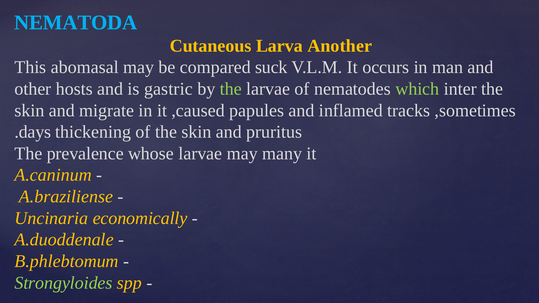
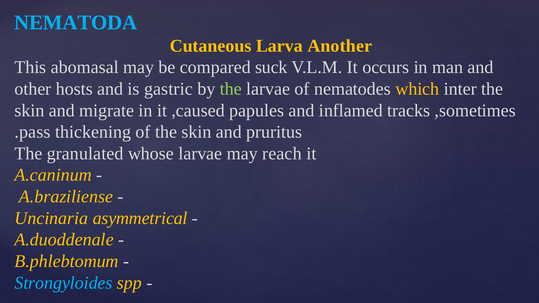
which colour: light green -> yellow (417, 89)
days: days -> pass (35, 132)
prevalence: prevalence -> granulated (85, 154)
many: many -> reach (282, 154)
economically: economically -> asymmetrical (140, 218)
Strongyloides colour: light green -> light blue (63, 283)
